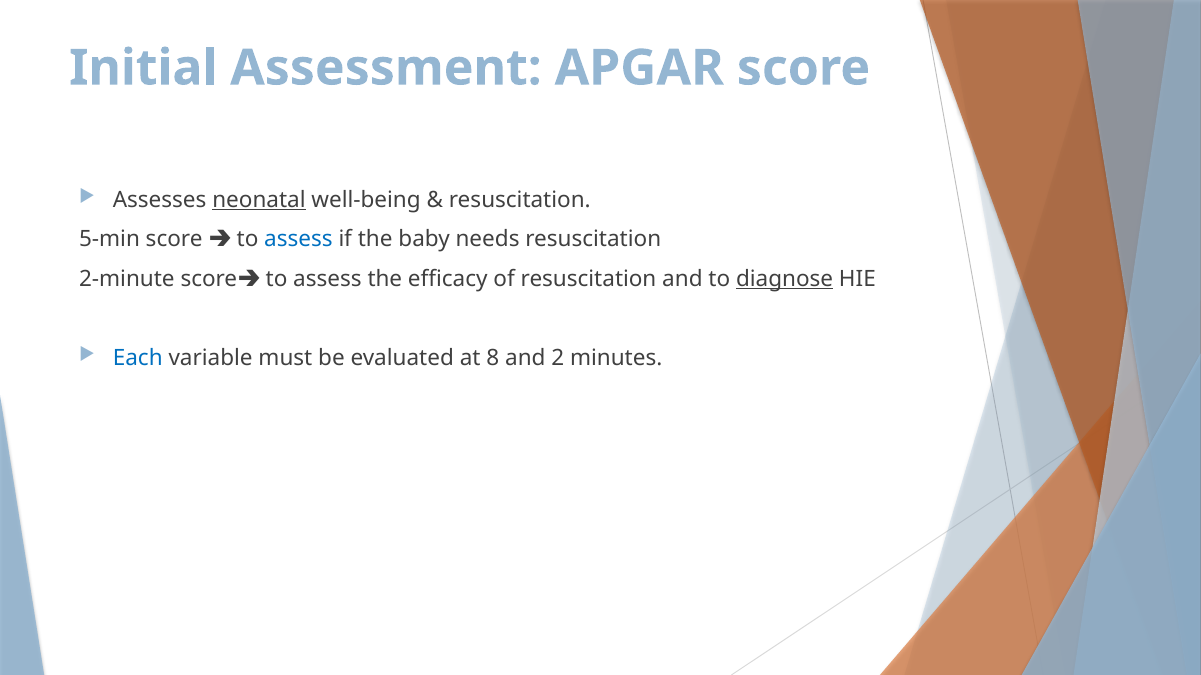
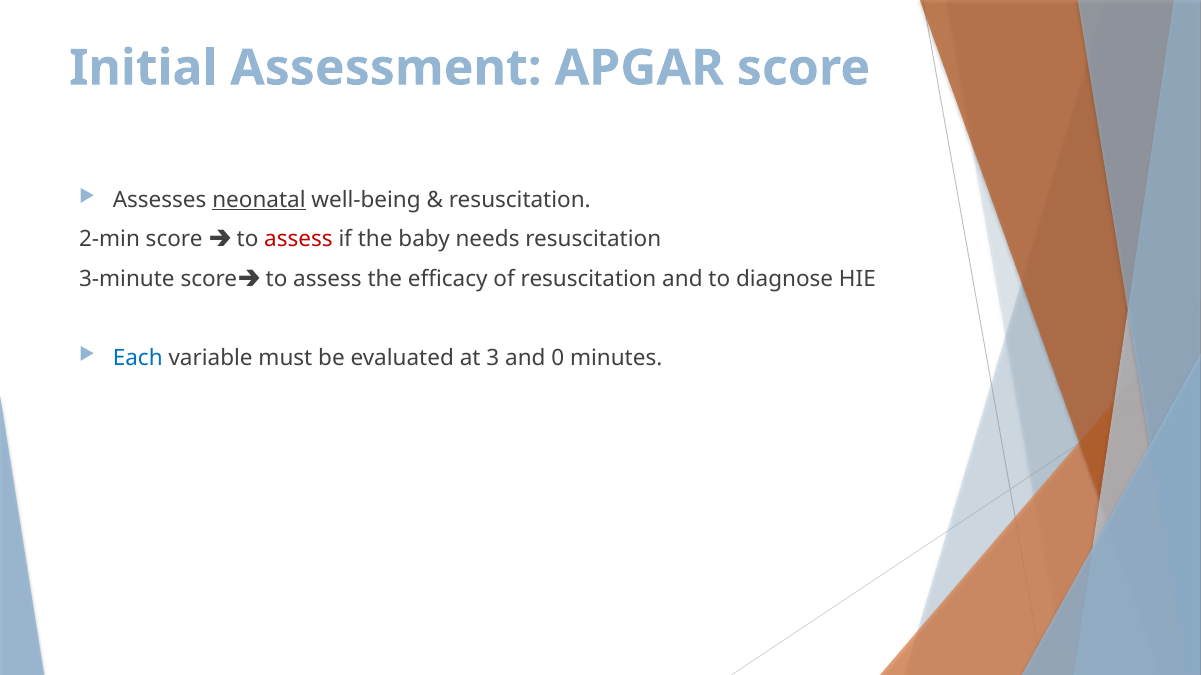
5-min: 5-min -> 2-min (110, 239)
assess colour: blue -> red (298, 239)
2-minute: 2-minute -> 3-minute (127, 279)
diagnose underline: present -> none (785, 279)
8: 8 -> 3 (493, 358)
2: 2 -> 0 (558, 358)
